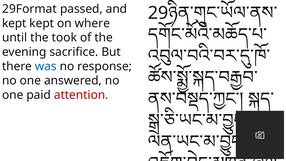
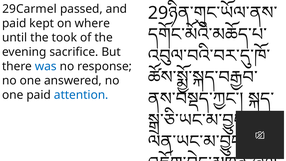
29Format: 29Format -> 29Carmel (29, 9)
kept: kept -> paid (14, 23)
attention colour: red -> blue (81, 95)
